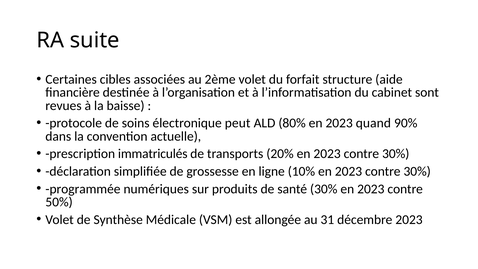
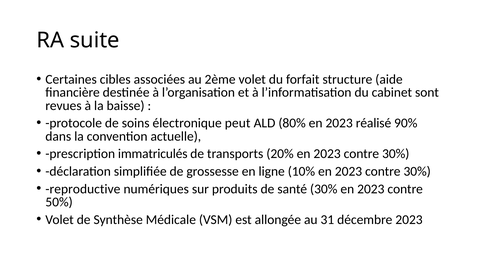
quand: quand -> réalisé (373, 123)
programmée: programmée -> reproductive (83, 189)
